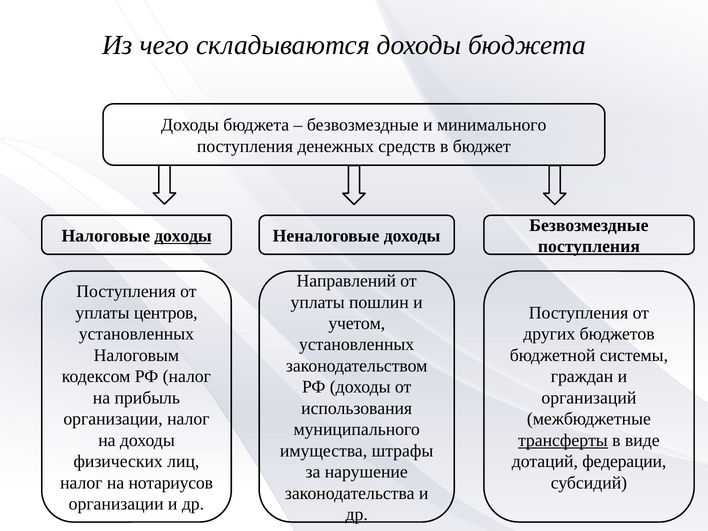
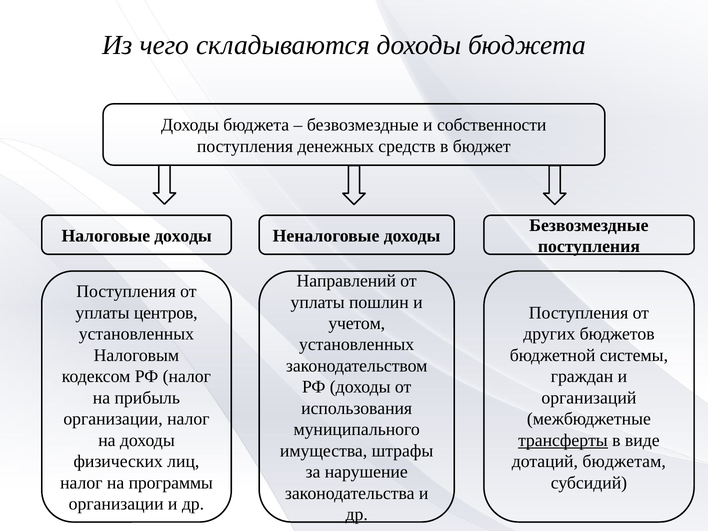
минимального: минимального -> собственности (492, 125)
доходы underline: present -> none (183, 236)
федерации: федерации -> бюджетам (624, 461)
нотариусов: нотариусов -> программы (171, 483)
